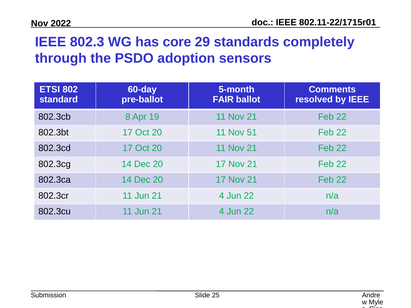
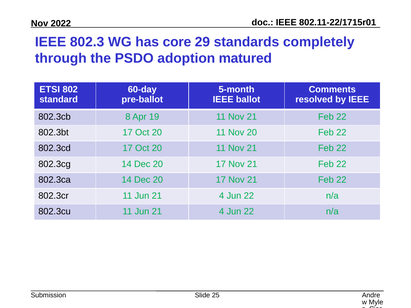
sensors: sensors -> matured (245, 59)
FAIR: FAIR -> IEEE (223, 100)
Nov 51: 51 -> 20 (252, 133)
